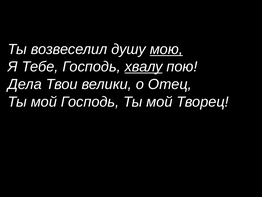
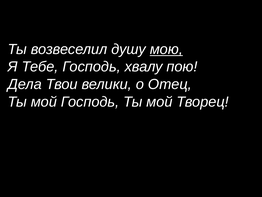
хвалу underline: present -> none (144, 67)
